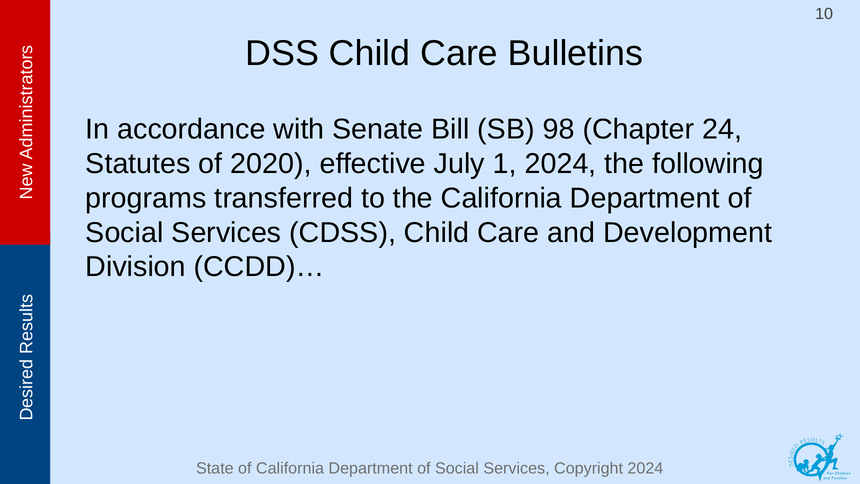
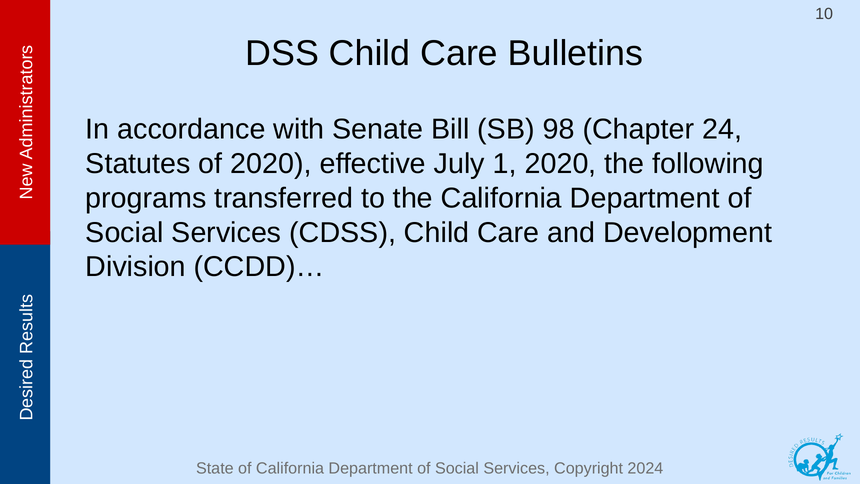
1 2024: 2024 -> 2020 (561, 164)
